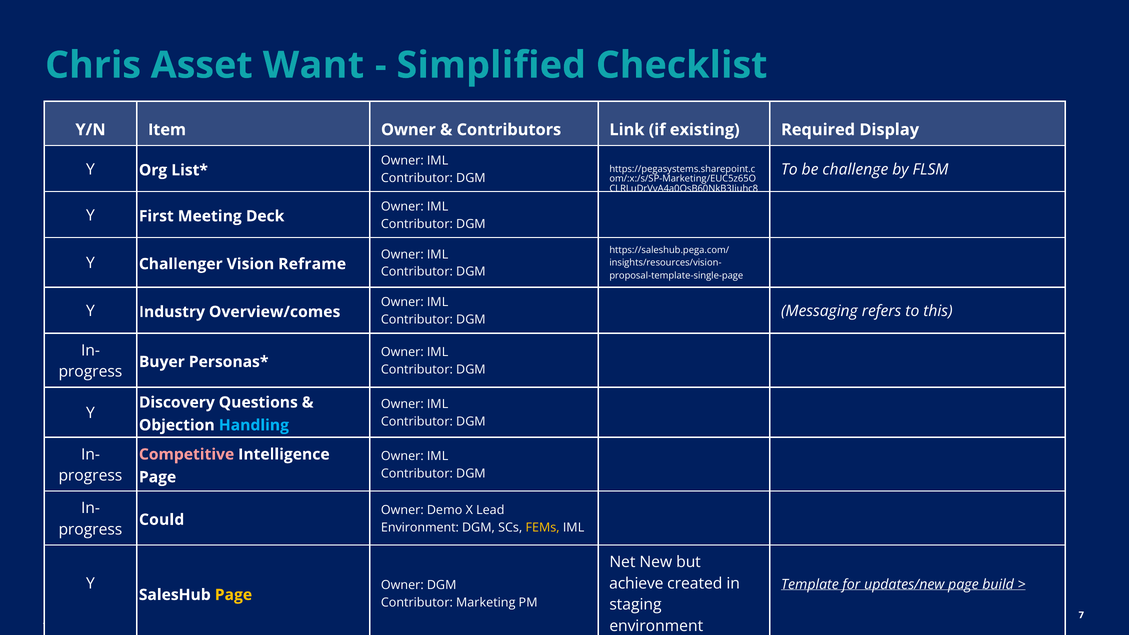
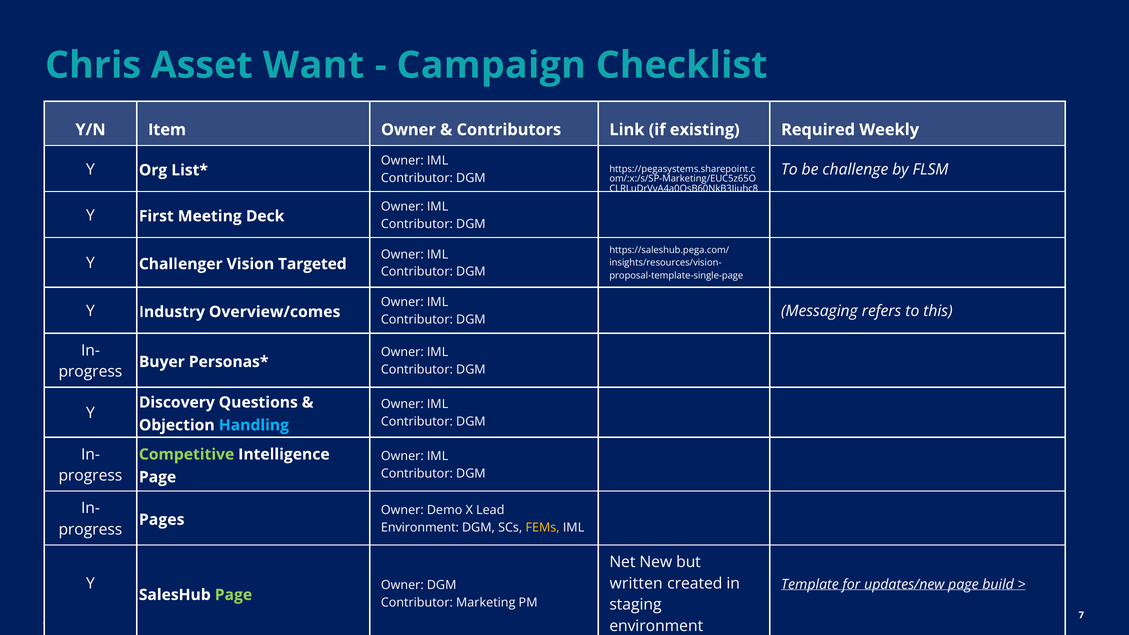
Simplified: Simplified -> Campaign (491, 65)
Display: Display -> Weekly (889, 130)
Reframe: Reframe -> Targeted (312, 264)
Competitive colour: pink -> light green (187, 454)
Could: Could -> Pages (162, 520)
achieve: achieve -> written (636, 584)
Page colour: yellow -> light green (233, 595)
